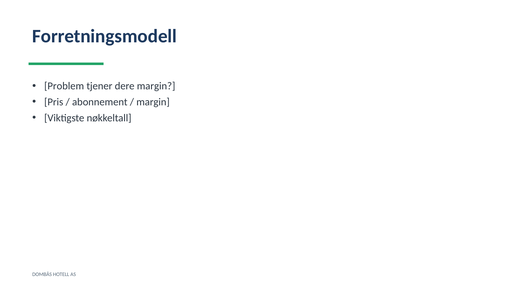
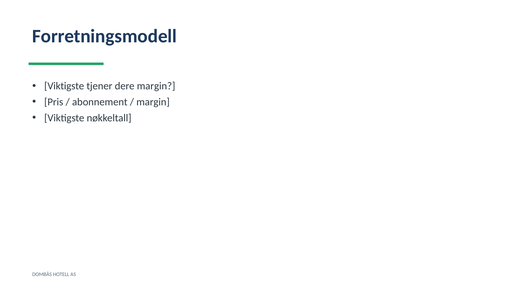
Problem: Problem -> Viktigste (64, 86)
